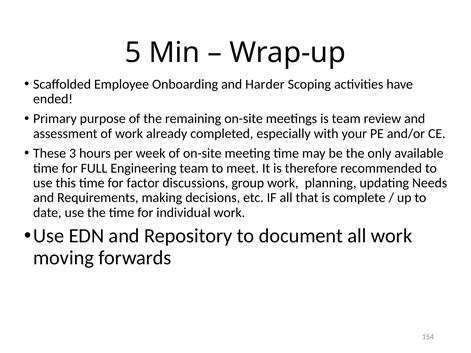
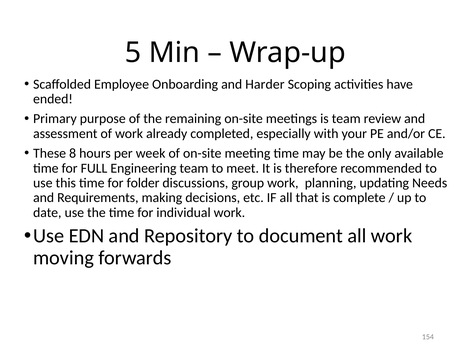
3: 3 -> 8 (73, 153)
factor: factor -> folder (143, 183)
